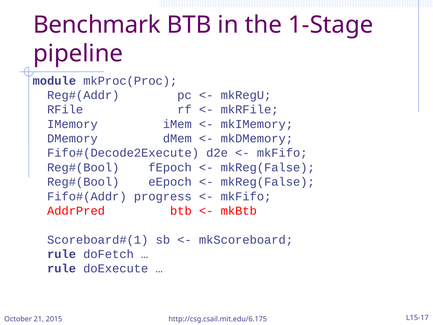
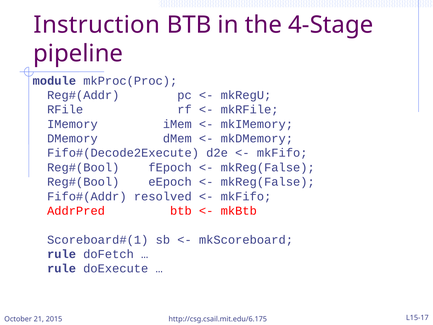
Benchmark: Benchmark -> Instruction (97, 25)
1-Stage: 1-Stage -> 4-Stage (331, 25)
progress: progress -> resolved (163, 196)
